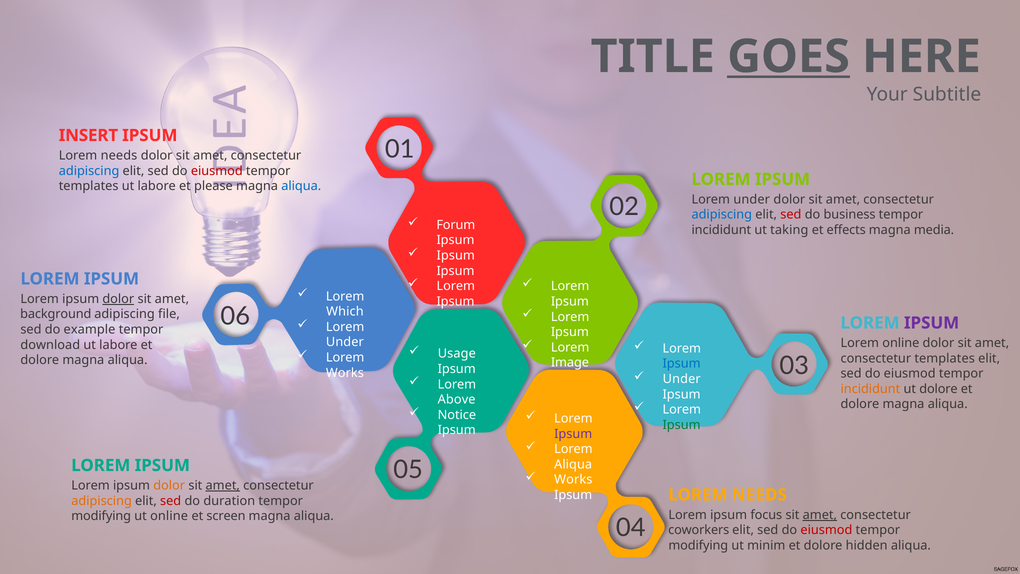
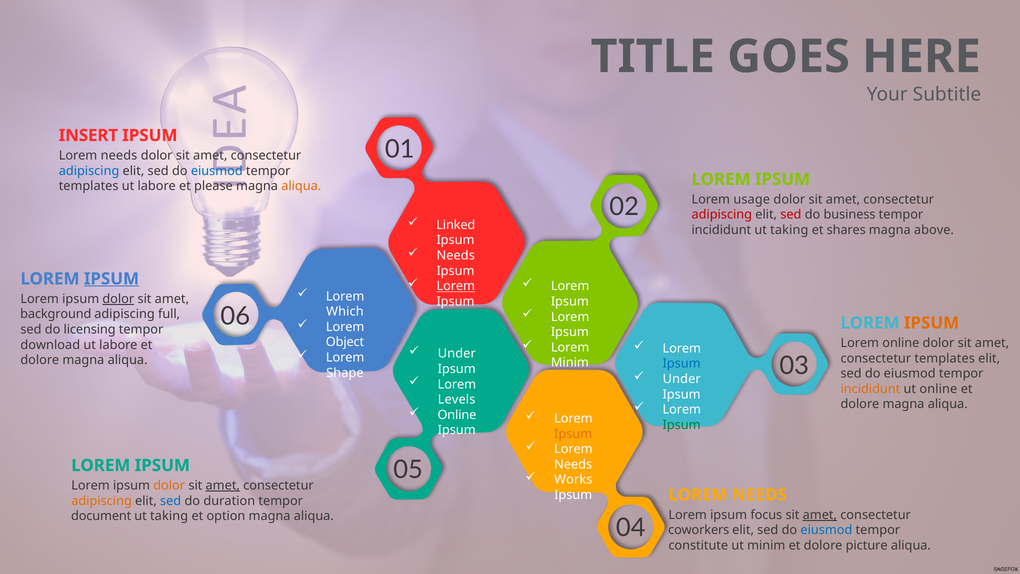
GOES underline: present -> none (789, 57)
eiusmod colour: red -> blue (217, 171)
aliqua colour: blue -> orange (301, 186)
under: under -> usage (752, 199)
adipiscing colour: blue -> red (722, 215)
Forum: Forum -> Linked (456, 225)
effects: effects -> shares (846, 230)
media: media -> above (934, 230)
Ipsum: Ipsum -> Needs (456, 255)
IPSUM underline: none -> present (111, 279)
Lorem underline: none -> present (456, 286)
file: file -> full (169, 314)
IPSUM colour: purple -> orange (932, 323)
example: example -> licensing (90, 329)
Under: Under -> Object (345, 342)
Usage: Usage -> Under (457, 354)
Image: Image -> Minim (570, 363)
Works: Works -> Shape (345, 373)
ut dolore: dolore -> online (938, 389)
Above: Above -> Levels (457, 399)
Notice: Notice -> Online (457, 415)
Ipsum colour: purple -> orange (573, 434)
Aliqua: Aliqua -> Needs (573, 464)
sed colour: red -> blue (171, 501)
modifying: modifying -> document (101, 516)
online: online -> taking (169, 516)
screen: screen -> option (226, 516)
eiusmod colour: red -> blue (826, 530)
modifying: modifying -> constitute (698, 545)
hidden: hidden -> picture (867, 545)
